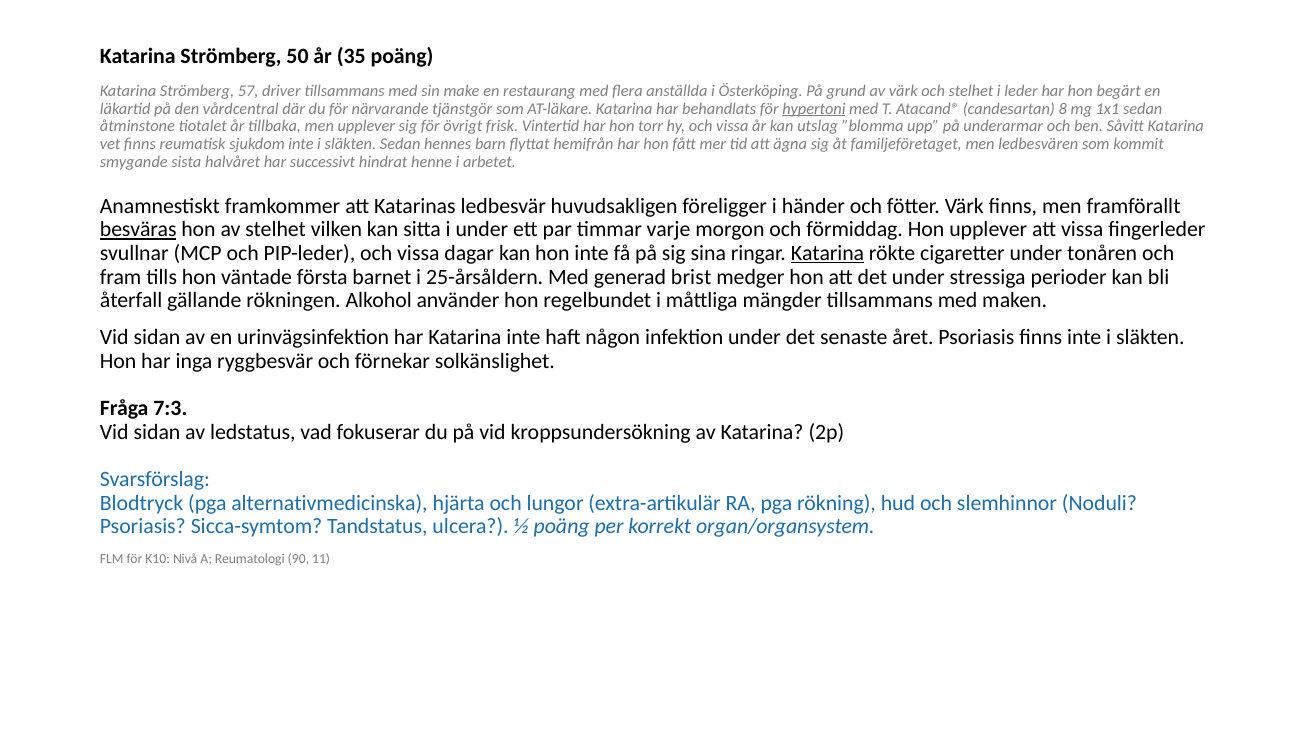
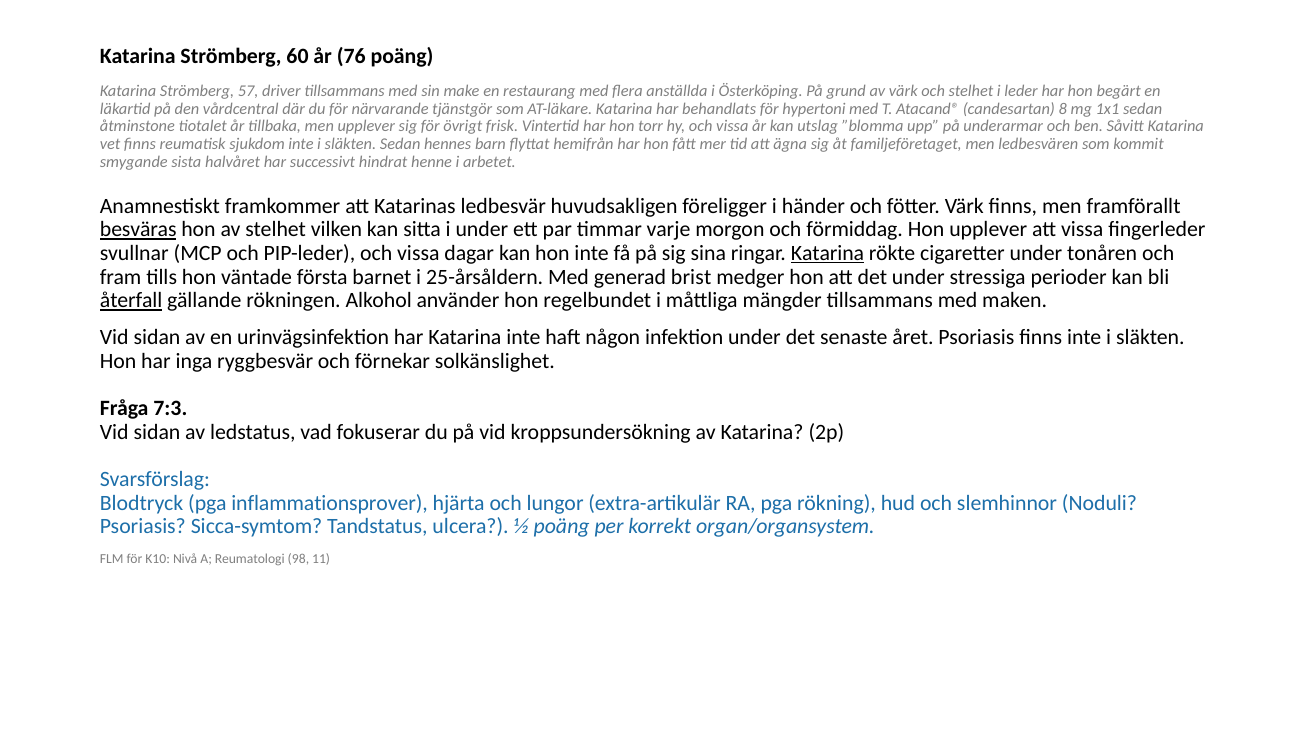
50: 50 -> 60 (298, 57)
35: 35 -> 76 (351, 57)
hypertoni underline: present -> none (814, 109)
återfall underline: none -> present (131, 300)
alternativmedicinska: alternativmedicinska -> inflammationsprover (329, 503)
90: 90 -> 98 (298, 559)
